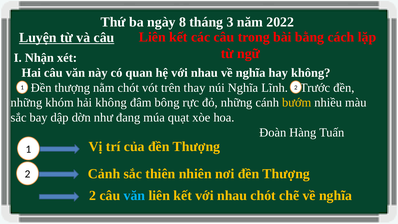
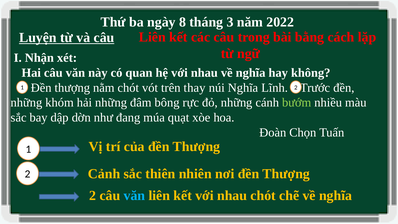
hải không: không -> những (111, 103)
bướm colour: yellow -> light green (297, 103)
Hàng: Hàng -> Chọn (303, 132)
